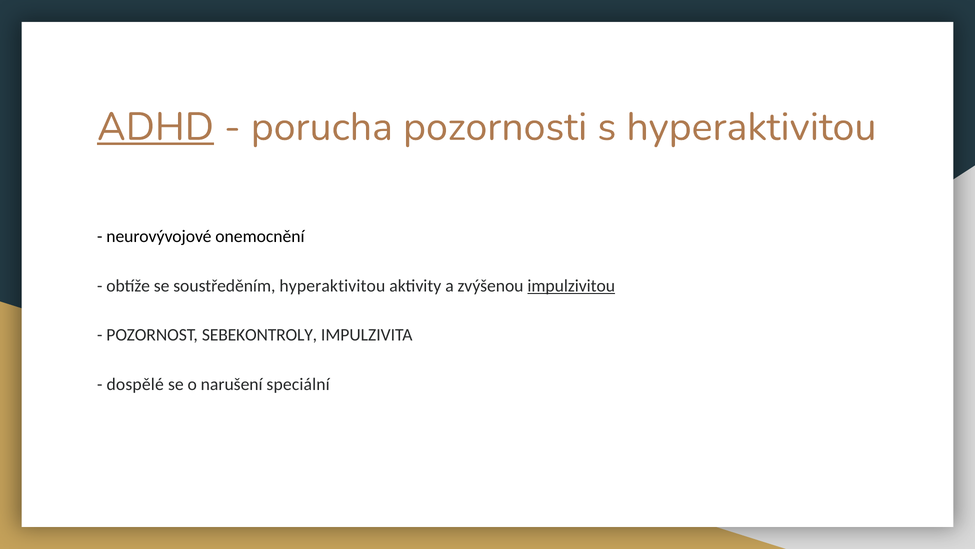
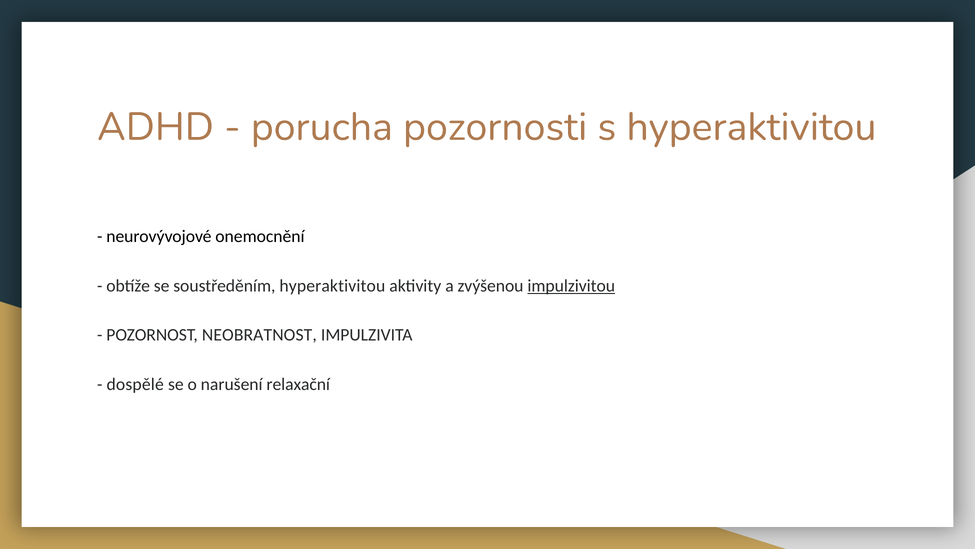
ADHD underline: present -> none (155, 127)
SEBEKONTROLY: SEBEKONTROLY -> NEOBRATNOST (259, 335)
speciální: speciální -> relaxační (298, 384)
